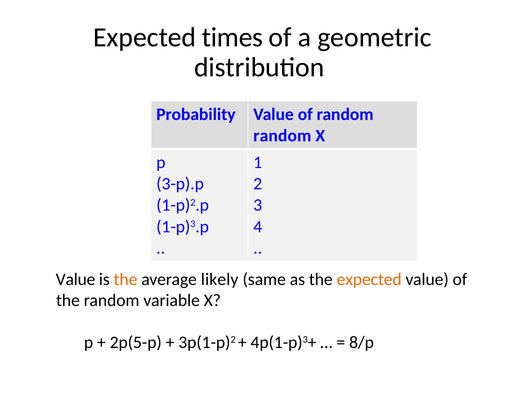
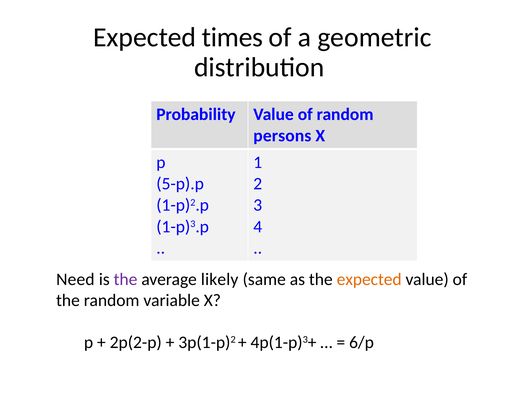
random: random -> persons (282, 136)
3-p).p: 3-p).p -> 5-p).p (180, 184)
Value: Value -> Need (75, 279)
the colour: orange -> purple (126, 279)
2p(5-p: 2p(5-p -> 2p(2-p (136, 342)
8/p: 8/p -> 6/p (361, 342)
